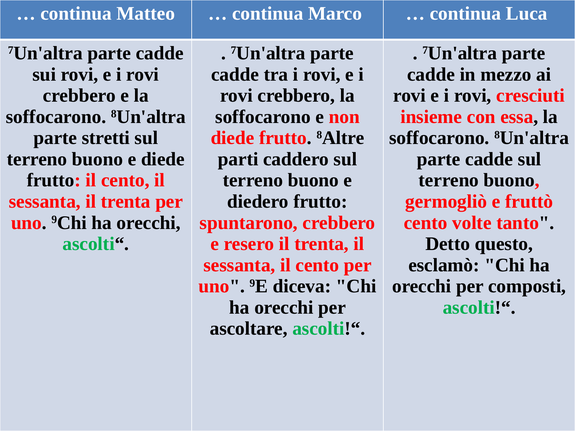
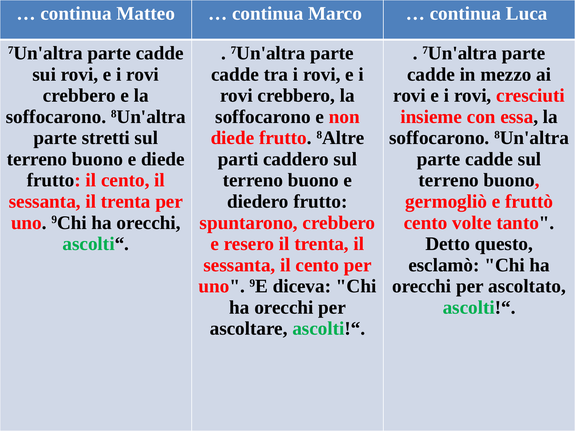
composti: composti -> ascoltato (527, 286)
